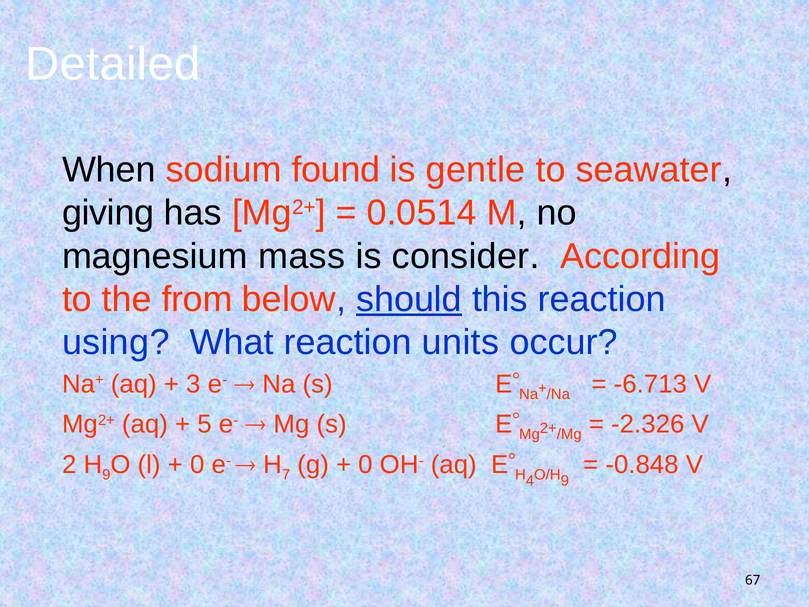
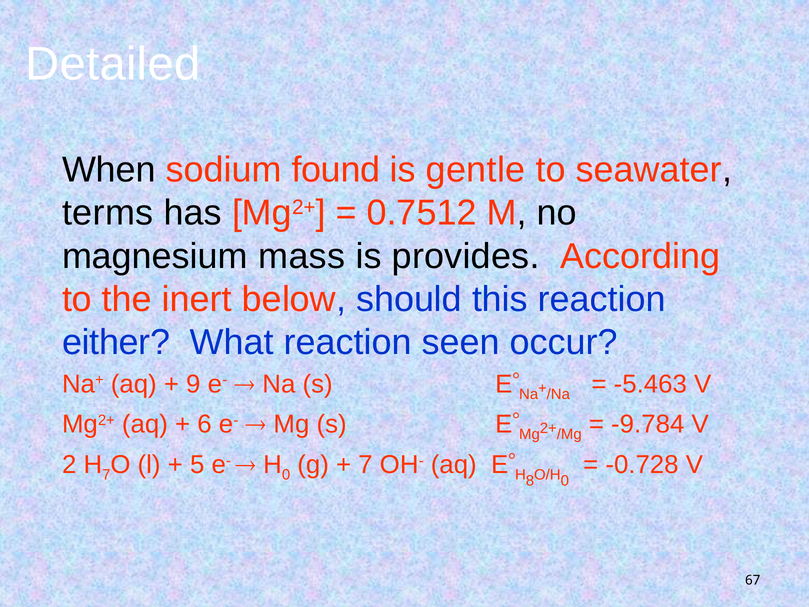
giving: giving -> terms (108, 213)
0.0514: 0.0514 -> 0.7512 (422, 213)
consider: consider -> provides (466, 256)
from: from -> inert (197, 299)
should underline: present -> none (409, 299)
using: using -> either (116, 342)
units: units -> seen (461, 342)
3: 3 -> 9 (193, 384)
-6.713: -6.713 -> -5.463 (650, 384)
5: 5 -> 6 (204, 424)
-2.326: -2.326 -> -9.784 (648, 424)
9: 9 -> 7 (106, 475)
0: 0 -> 5 (197, 465)
7: 7 -> 0 (286, 475)
0: 0 -> 7 (365, 465)
4: 4 -> 8 (530, 481)
9: 9 -> 0 (565, 481)
-0.848: -0.848 -> -0.728 (642, 465)
